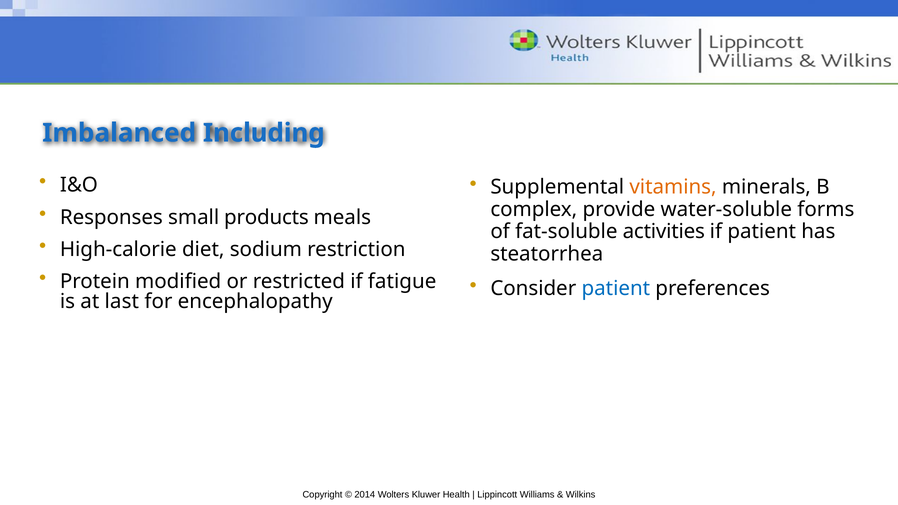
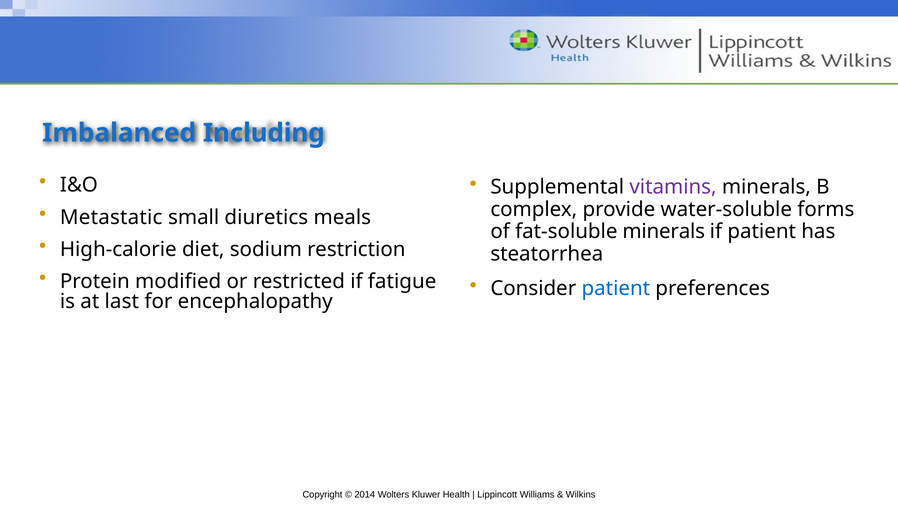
vitamins colour: orange -> purple (673, 187)
Responses: Responses -> Metastatic (111, 217)
products: products -> diuretics (266, 217)
fat-soluble activities: activities -> minerals (664, 232)
